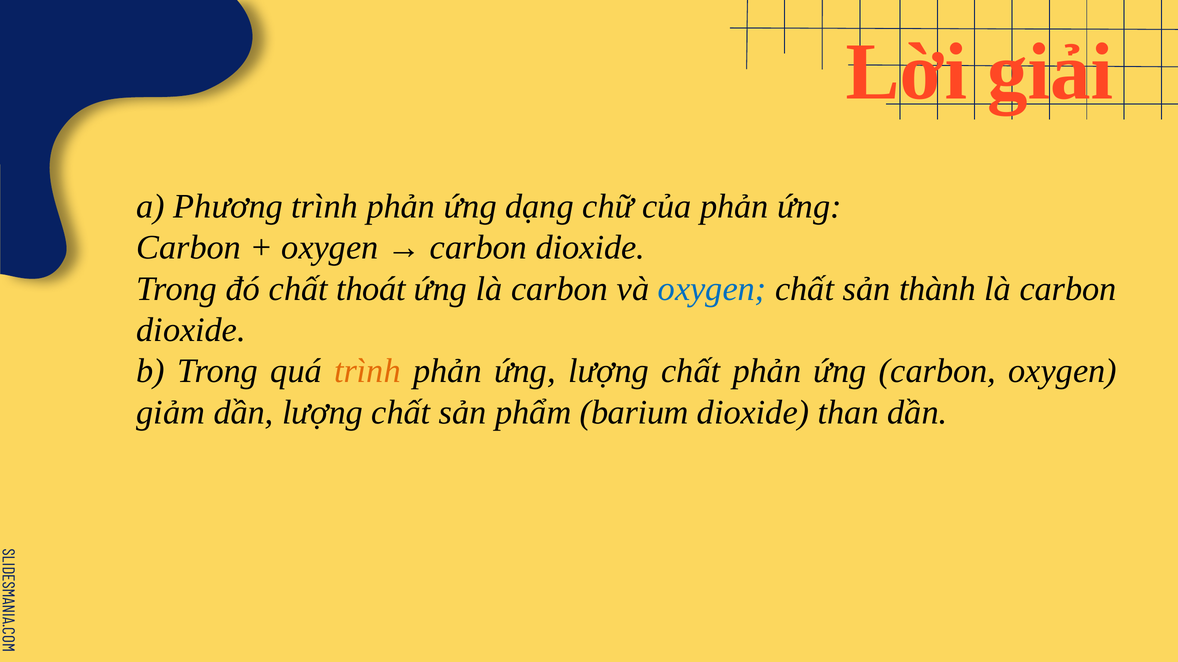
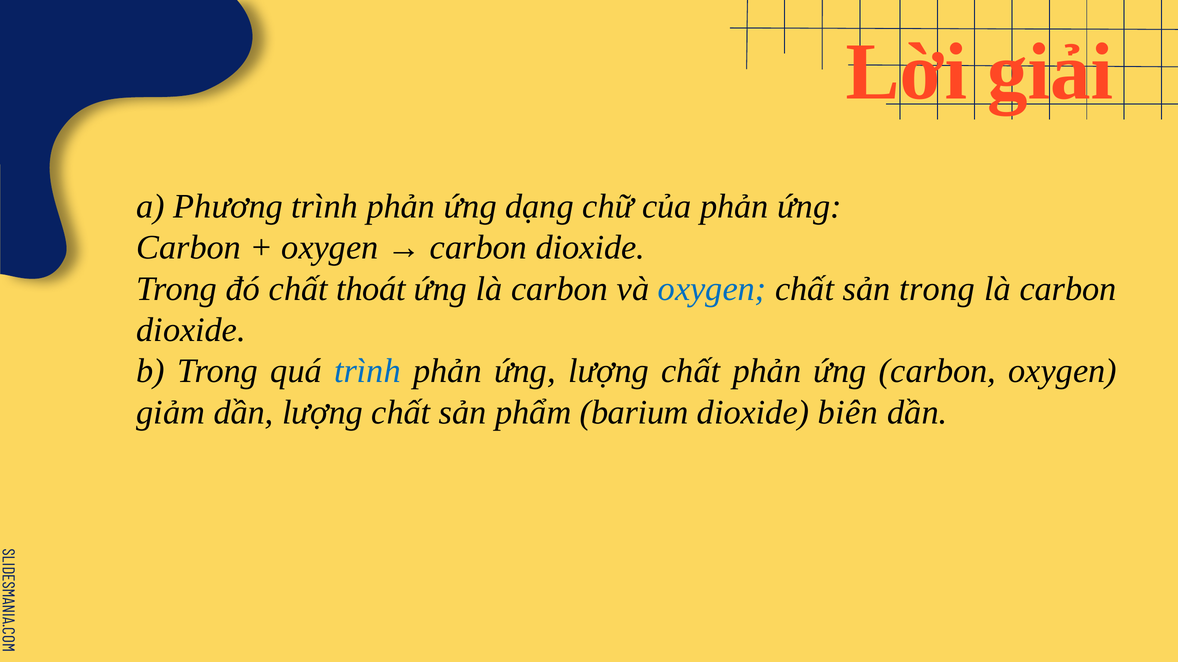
sản thành: thành -> trong (937, 289)
trình colour: orange -> blue (367, 371)
than: than -> biên (848, 413)
